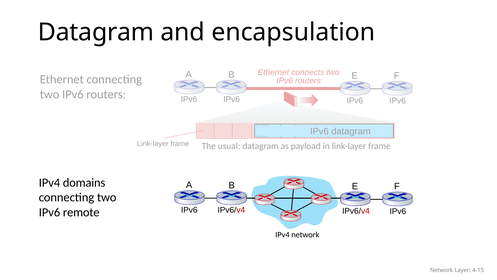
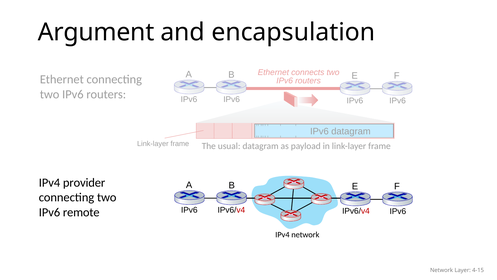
Datagram: Datagram -> Argument (96, 32)
domains: domains -> provider (84, 182)
